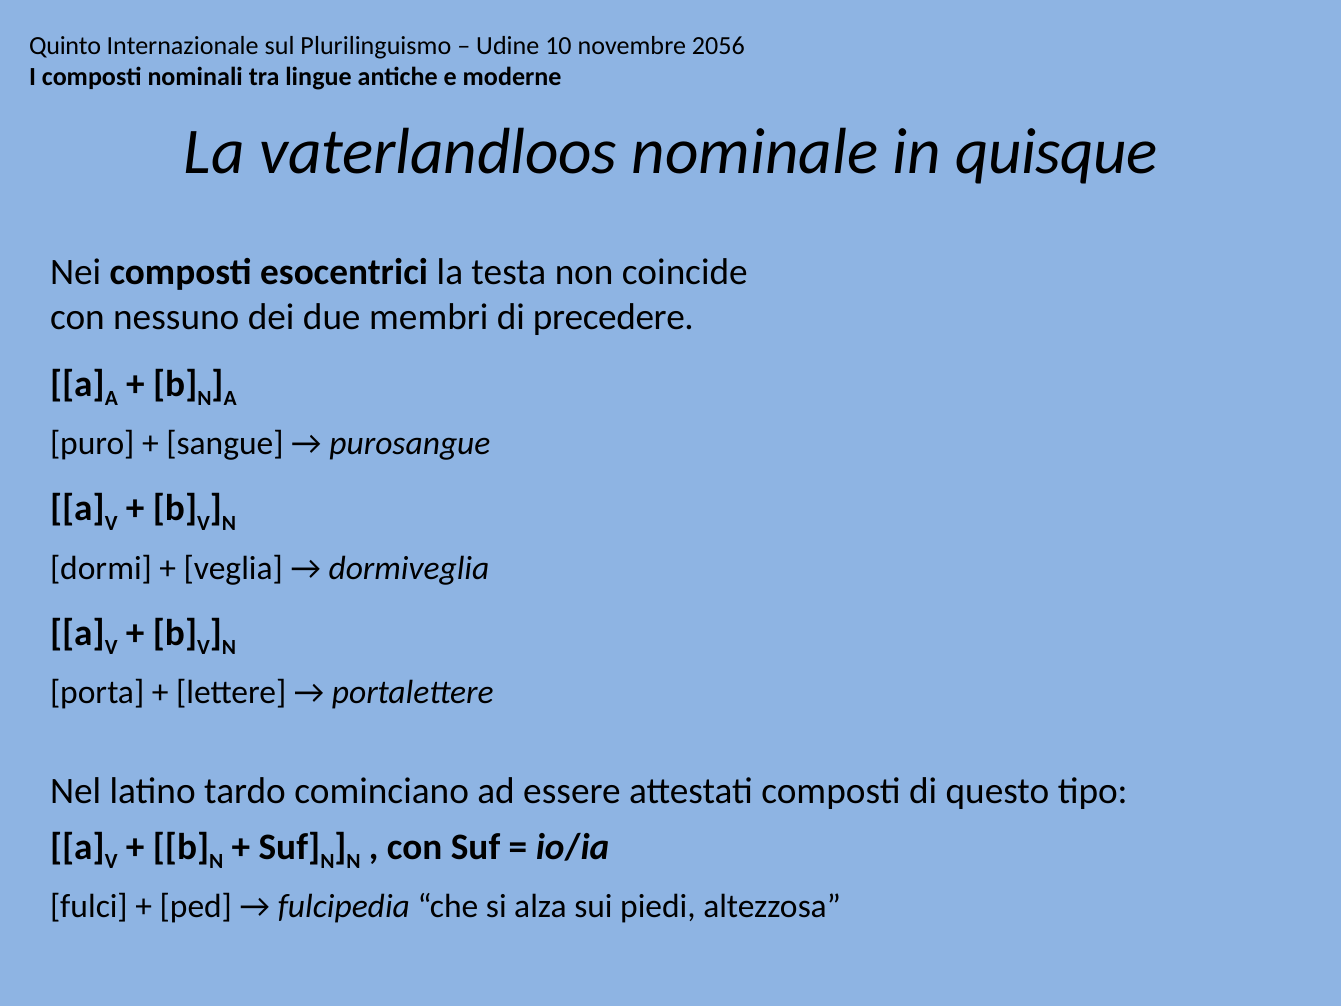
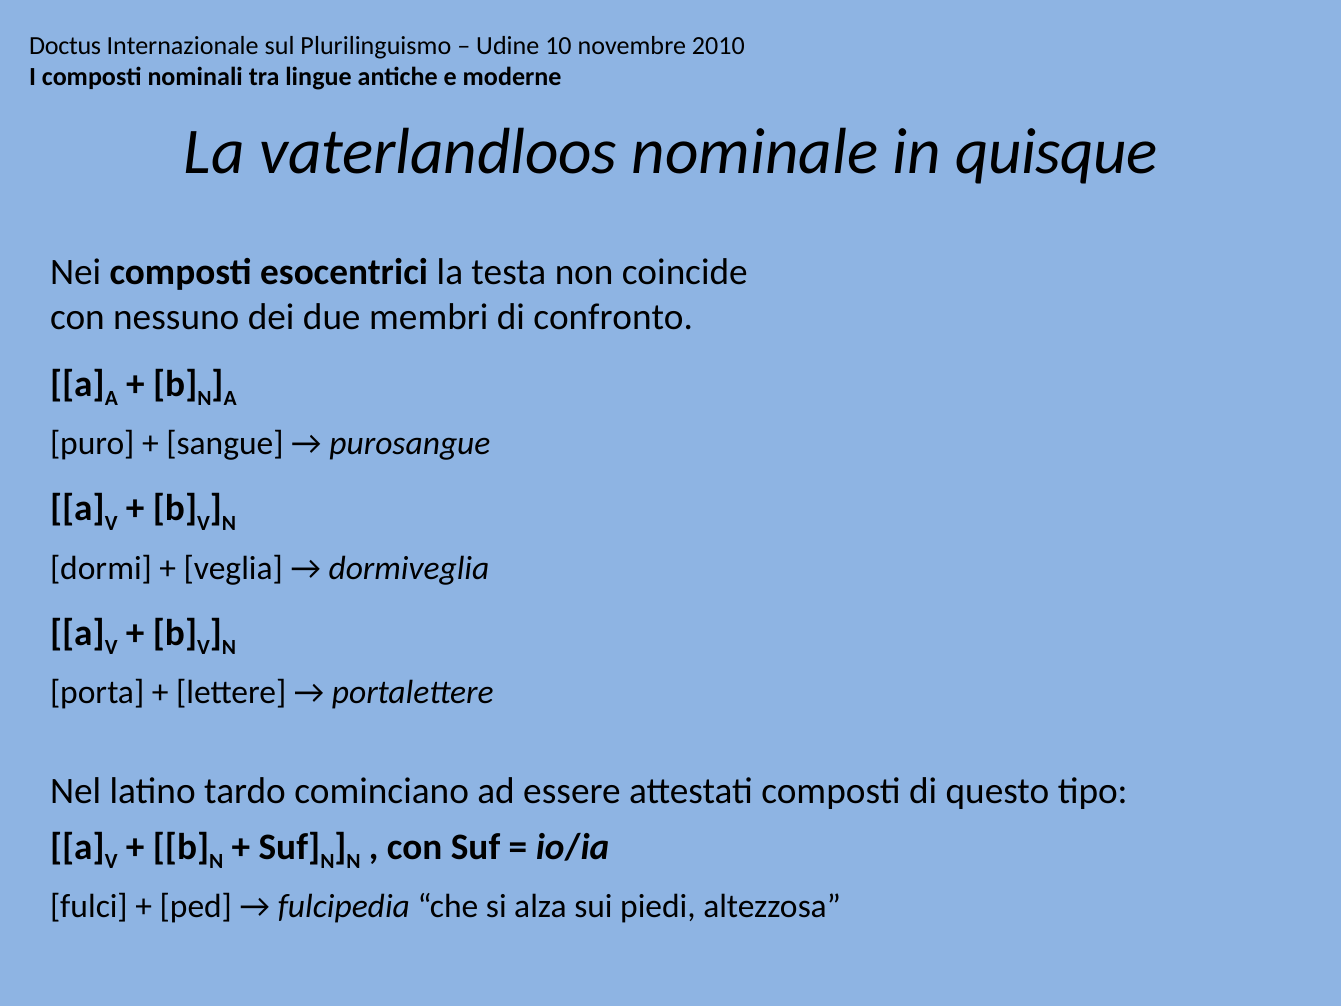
Quinto: Quinto -> Doctus (65, 45)
2056: 2056 -> 2010 (718, 45)
precedere: precedere -> confronto (613, 317)
